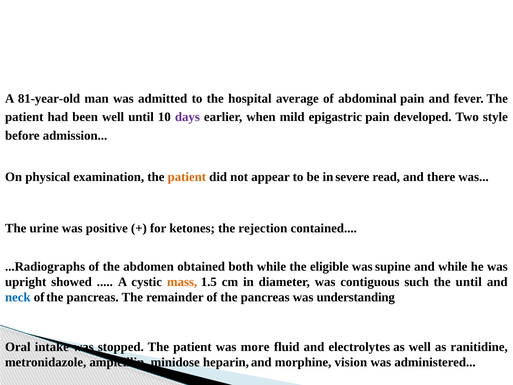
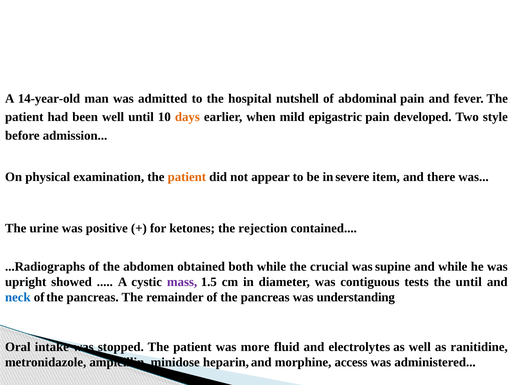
81-year-old: 81-year-old -> 14-year-old (49, 98)
average: average -> nutshell (297, 98)
days colour: purple -> orange (187, 117)
read: read -> item (386, 177)
eligible: eligible -> crucial (329, 266)
mass colour: orange -> purple (182, 282)
such: such -> tests (417, 282)
vision: vision -> access (351, 362)
